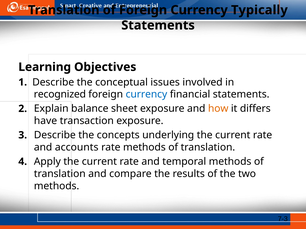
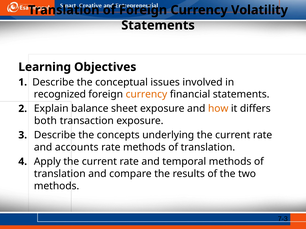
Typically: Typically -> Volatility (259, 10)
currency colour: blue -> orange (146, 95)
have: have -> both (45, 121)
